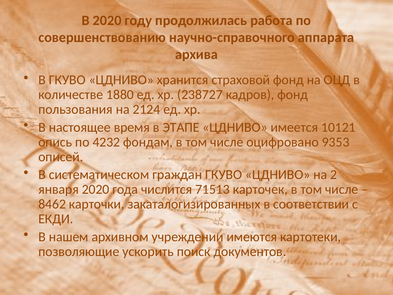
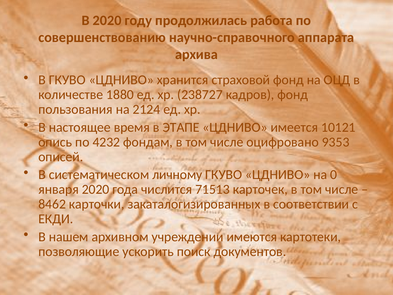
граждан: граждан -> личному (177, 175)
2: 2 -> 0 (334, 175)
